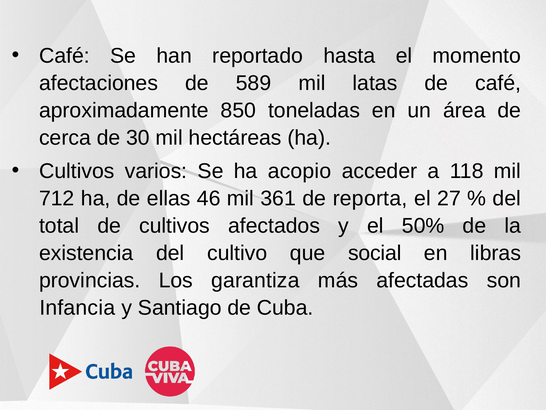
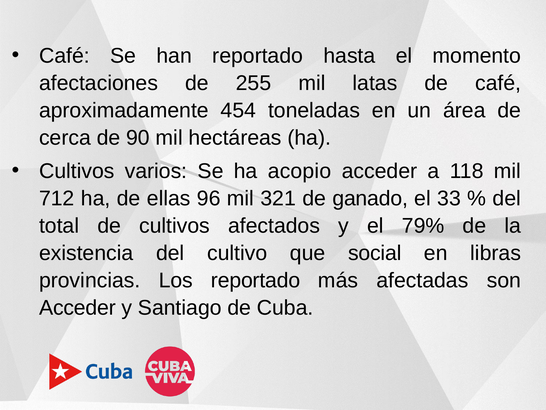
589: 589 -> 255 (254, 83)
850: 850 -> 454 (238, 110)
30: 30 -> 90 (138, 138)
46: 46 -> 96 (209, 198)
361: 361 -> 321 (278, 198)
reporta: reporta -> ganado (370, 198)
27: 27 -> 33 (449, 198)
50%: 50% -> 79% (423, 225)
Los garantiza: garantiza -> reportado (256, 280)
Infancia: Infancia -> Acceder (77, 307)
